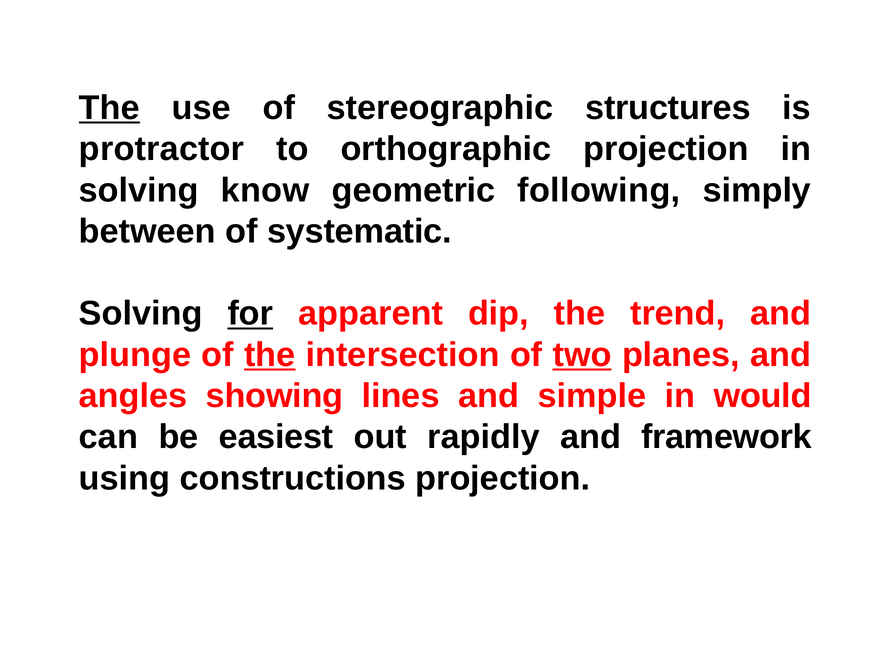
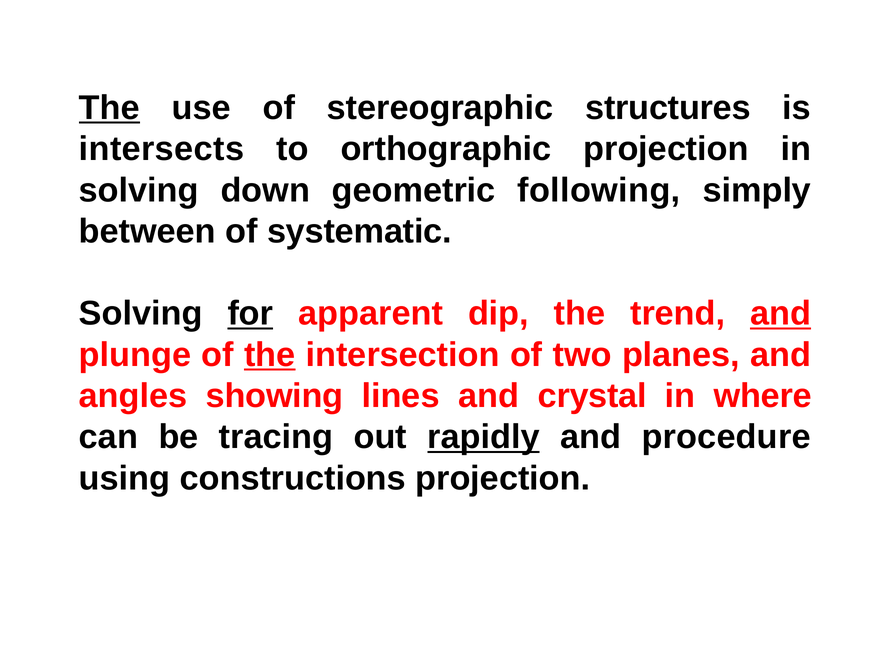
protractor: protractor -> intersects (162, 149)
know: know -> down (265, 190)
and underline: none -> present (781, 314)
two underline: present -> none (582, 355)
simple: simple -> crystal (592, 396)
would: would -> where (763, 396)
easiest: easiest -> tracing (276, 437)
rapidly underline: none -> present (484, 437)
framework: framework -> procedure (726, 437)
